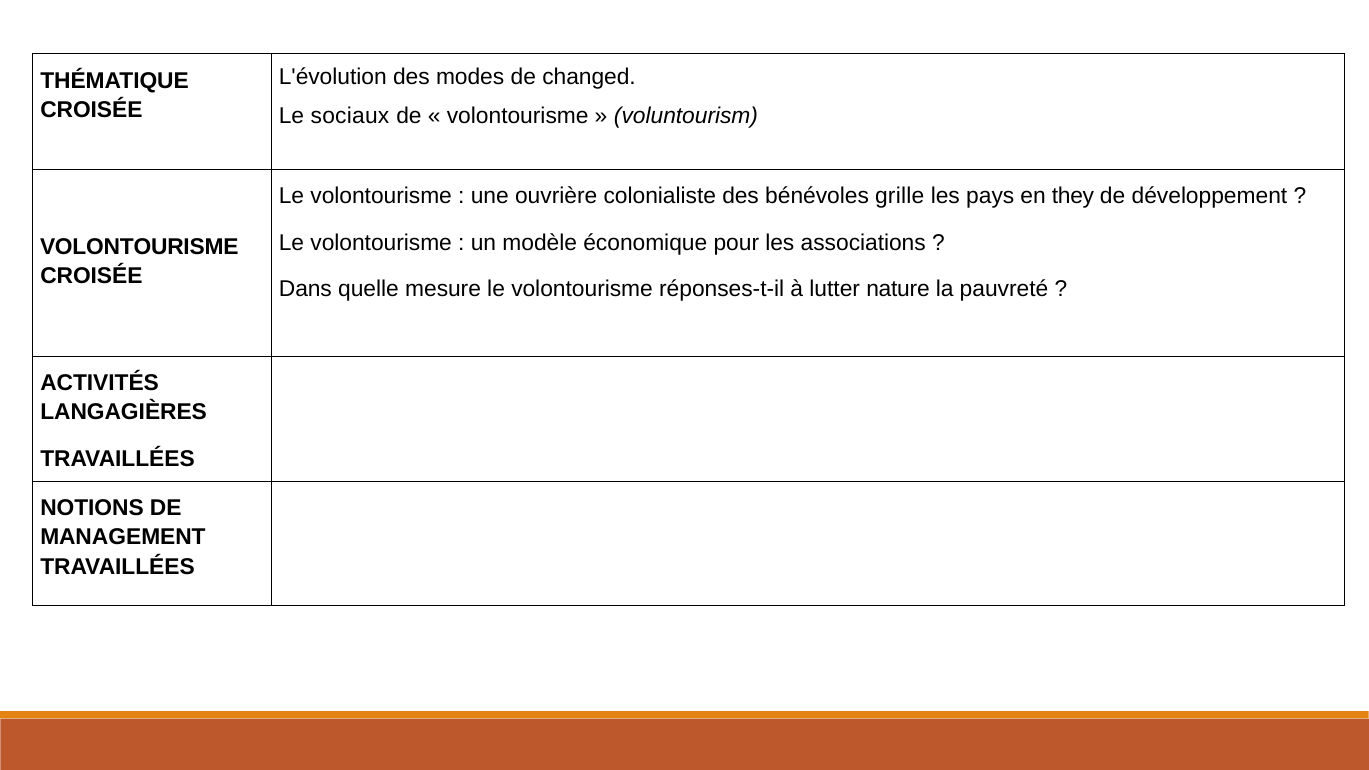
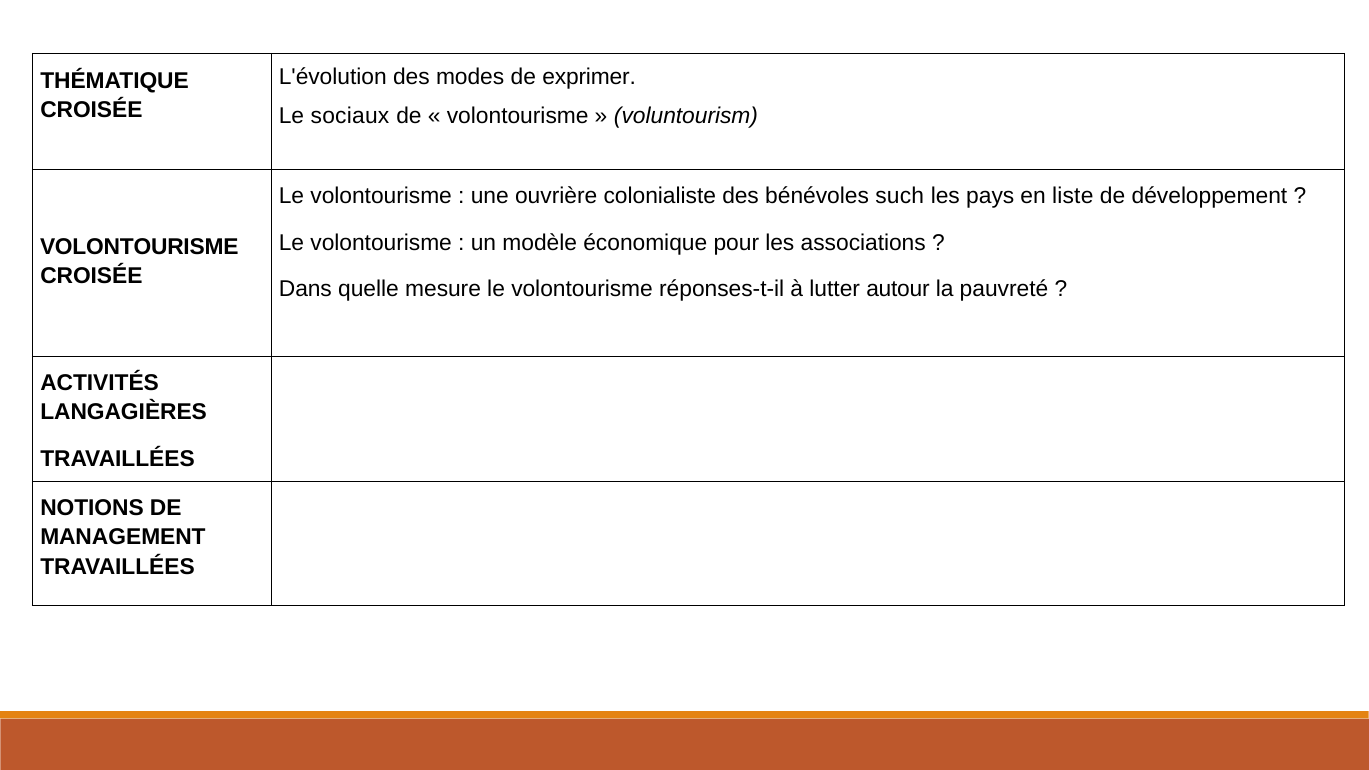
changed: changed -> exprimer (589, 77)
grille: grille -> such (900, 196)
they: they -> liste (1073, 196)
nature: nature -> autour (898, 289)
